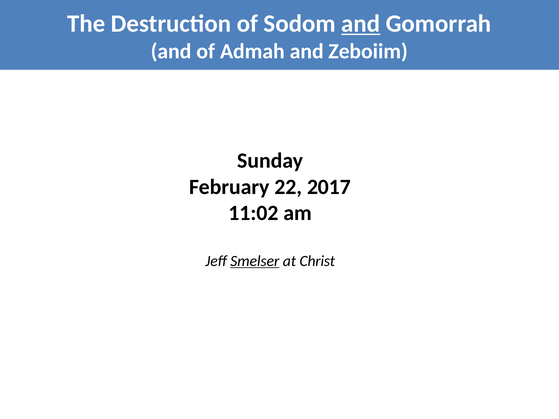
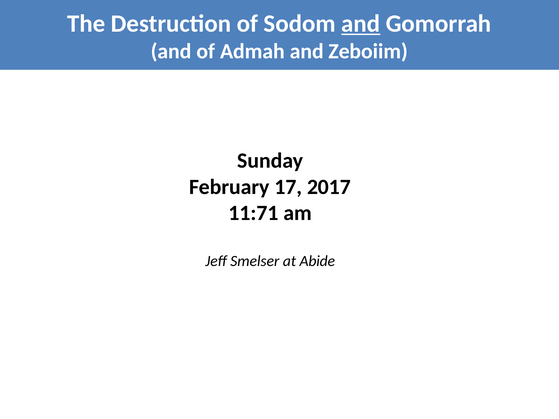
22: 22 -> 17 (288, 187)
11:02: 11:02 -> 11:71 (254, 213)
Smelser underline: present -> none (255, 261)
Christ: Christ -> Abide (317, 261)
